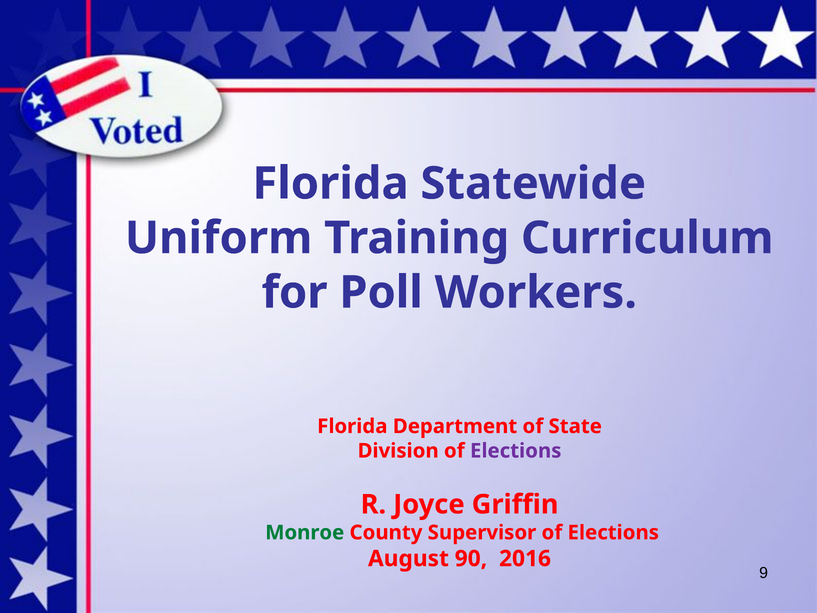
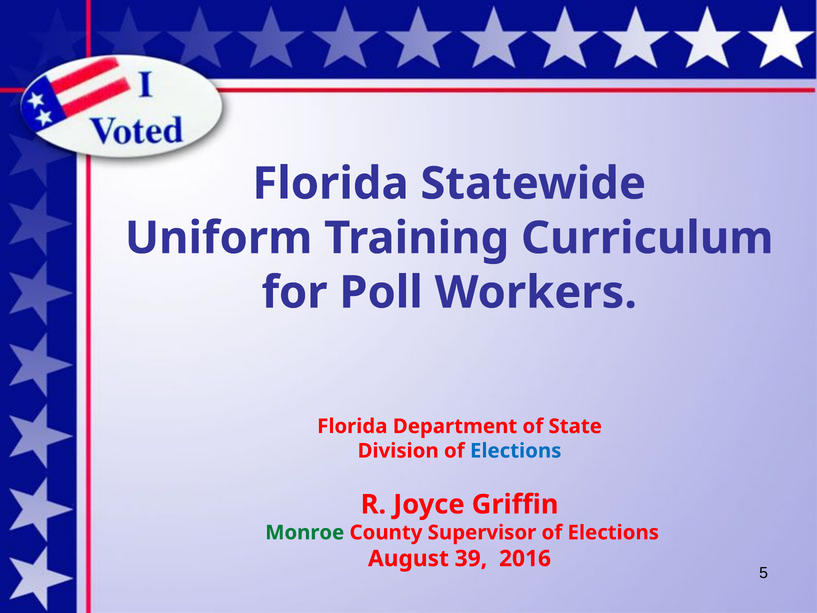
Elections colour: purple -> blue (516, 451)
90: 90 -> 39 (471, 558)
9: 9 -> 5 (764, 573)
